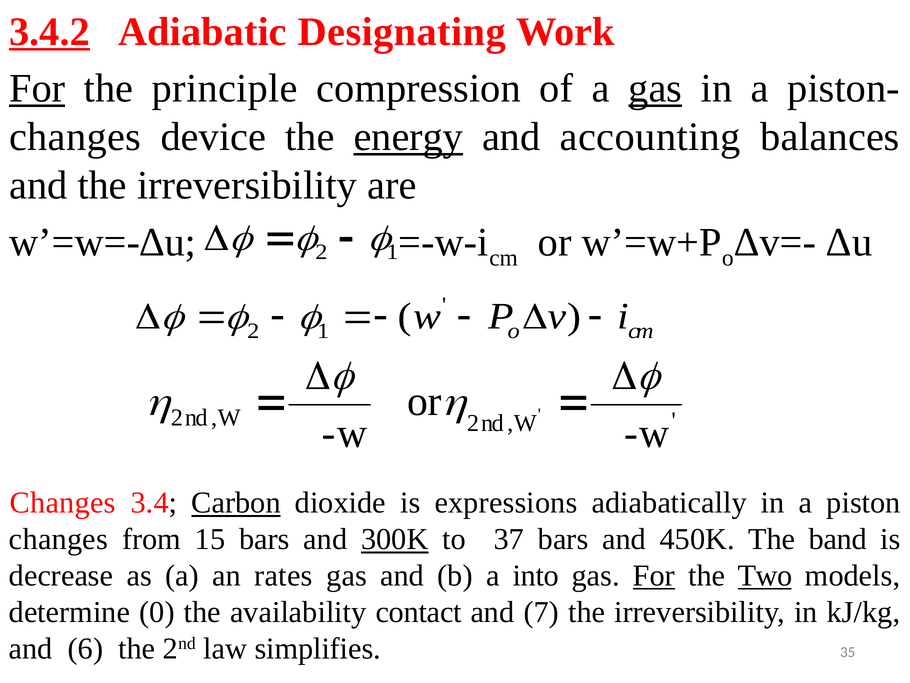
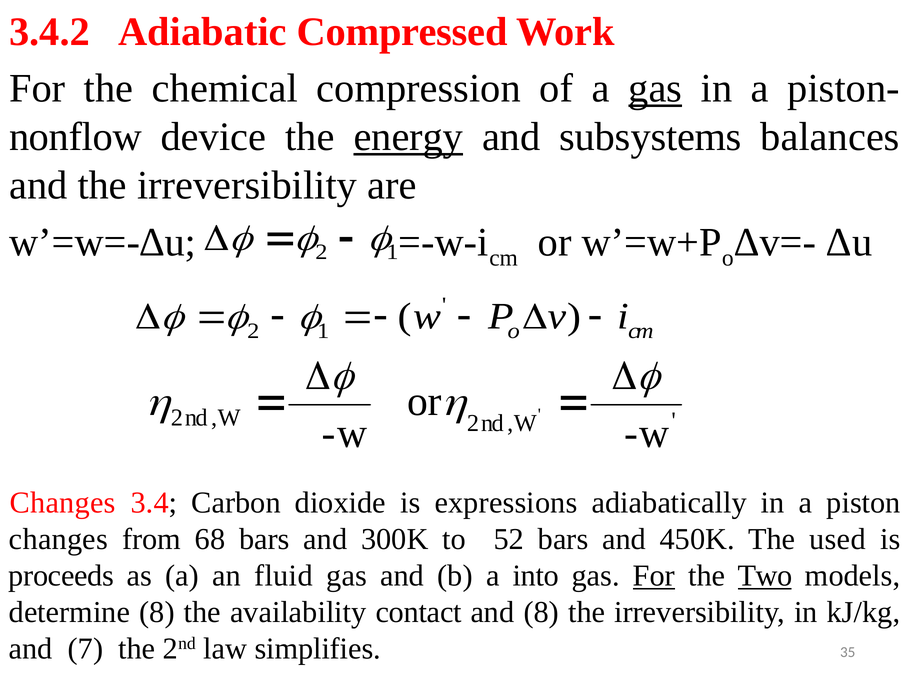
3.4.2 underline: present -> none (50, 32)
Designating: Designating -> Compressed (402, 32)
For underline: present -> none (37, 88)
principle: principle -> chemical (225, 88)
changes: changes -> nonflow (75, 137)
accounting: accounting -> subsystems (651, 137)
Carbon underline: present -> none (236, 503)
15: 15 -> 68 (210, 539)
300K underline: present -> none (395, 539)
37: 37 -> 52 (509, 539)
band: band -> used (838, 539)
decrease: decrease -> proceeds (61, 575)
rates: rates -> fluid (284, 575)
determine 0: 0 -> 8 (157, 612)
and 7: 7 -> 8 (541, 612)
6: 6 -> 7 (86, 648)
